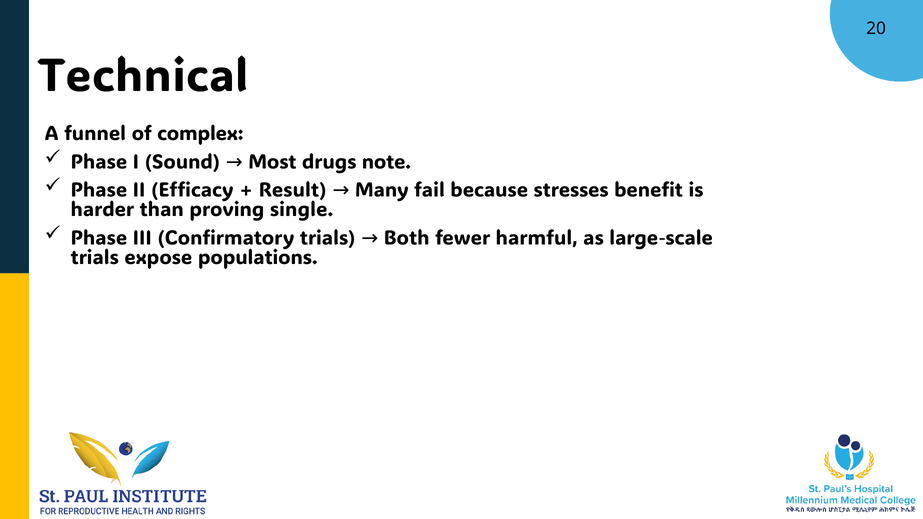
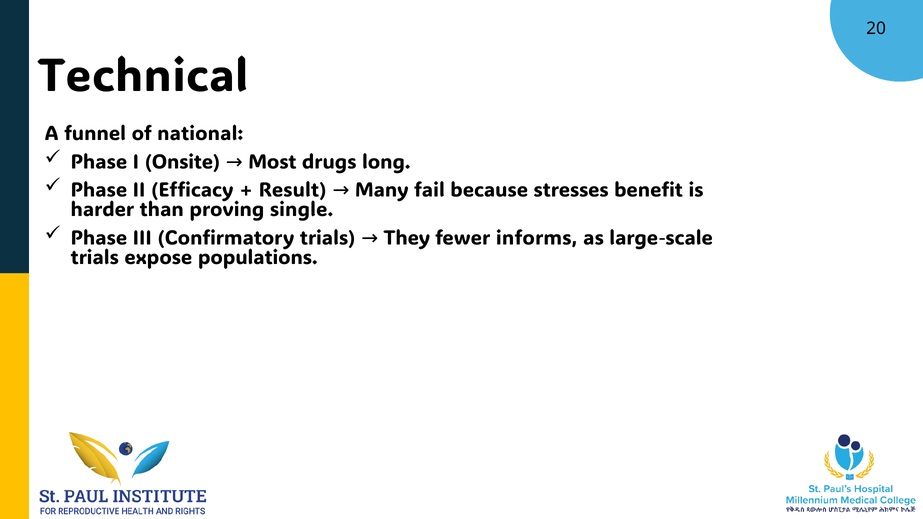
complex: complex -> national (200, 134)
Sound: Sound -> Onsite (182, 162)
note: note -> long (386, 162)
Both: Both -> They (407, 238)
harmful: harmful -> informs (537, 238)
